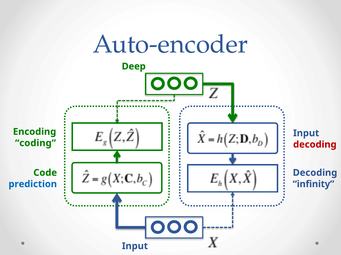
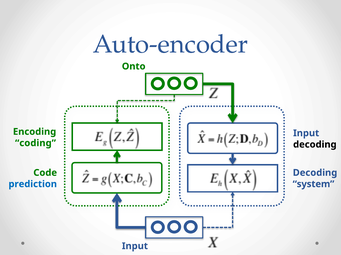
Deep: Deep -> Onto (134, 67)
decoding colour: red -> black (315, 145)
infinity: infinity -> system (313, 185)
